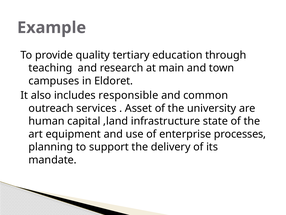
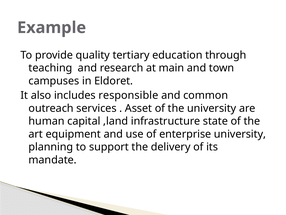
enterprise processes: processes -> university (240, 134)
